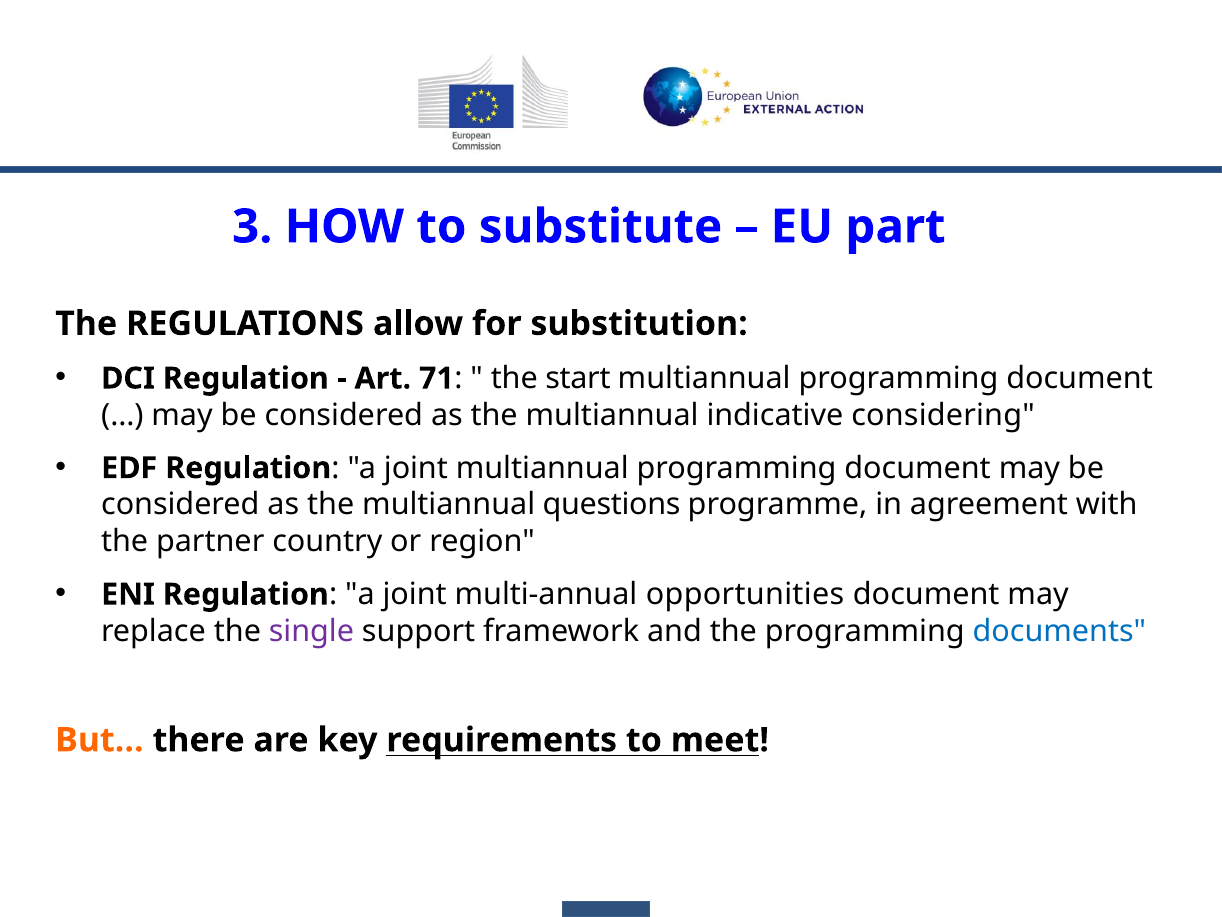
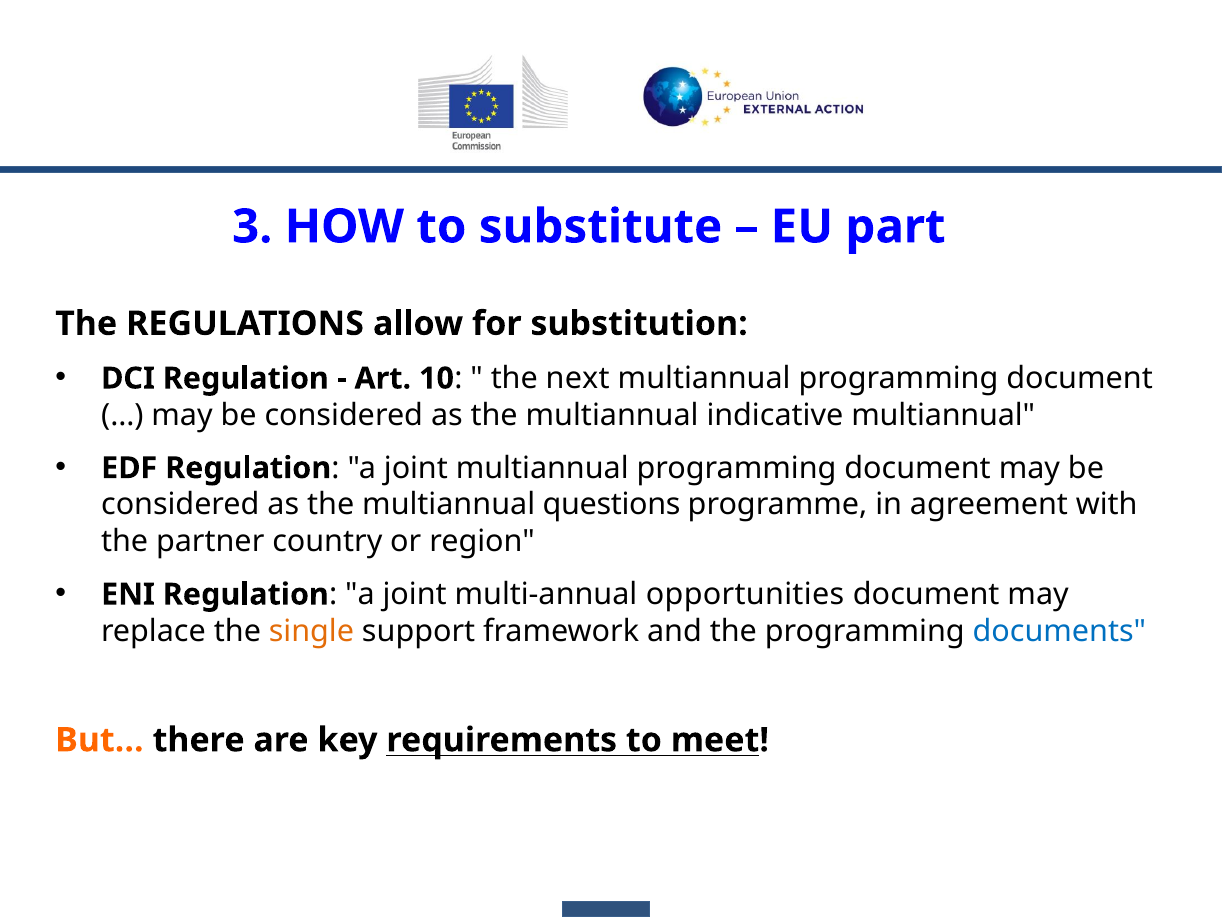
71: 71 -> 10 (436, 378)
start: start -> next (578, 378)
indicative considering: considering -> multiannual (943, 415)
single colour: purple -> orange (311, 631)
